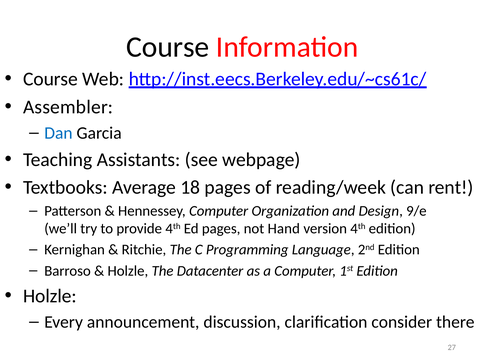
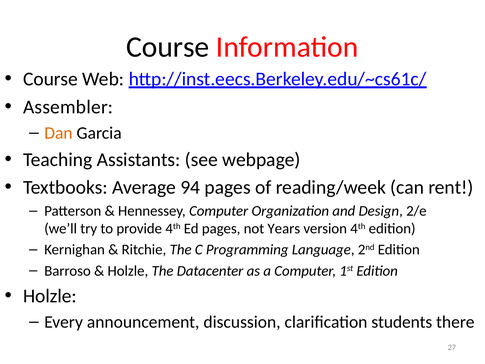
Dan colour: blue -> orange (58, 133)
18: 18 -> 94 (190, 187)
9/e: 9/e -> 2/e (416, 211)
Hand: Hand -> Years (284, 229)
consider: consider -> students (402, 322)
